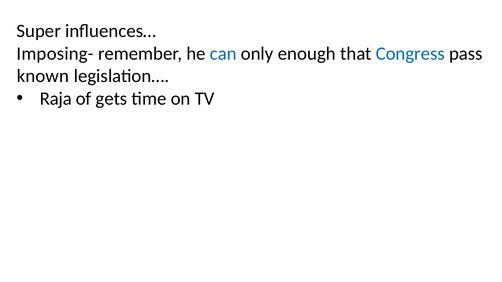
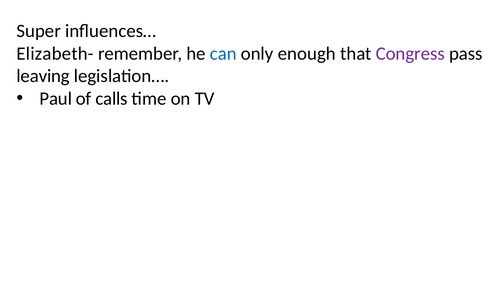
Imposing-: Imposing- -> Elizabeth- (55, 54)
Congress colour: blue -> purple (410, 54)
known: known -> leaving (43, 76)
Raja: Raja -> Paul (56, 99)
gets: gets -> calls (112, 99)
